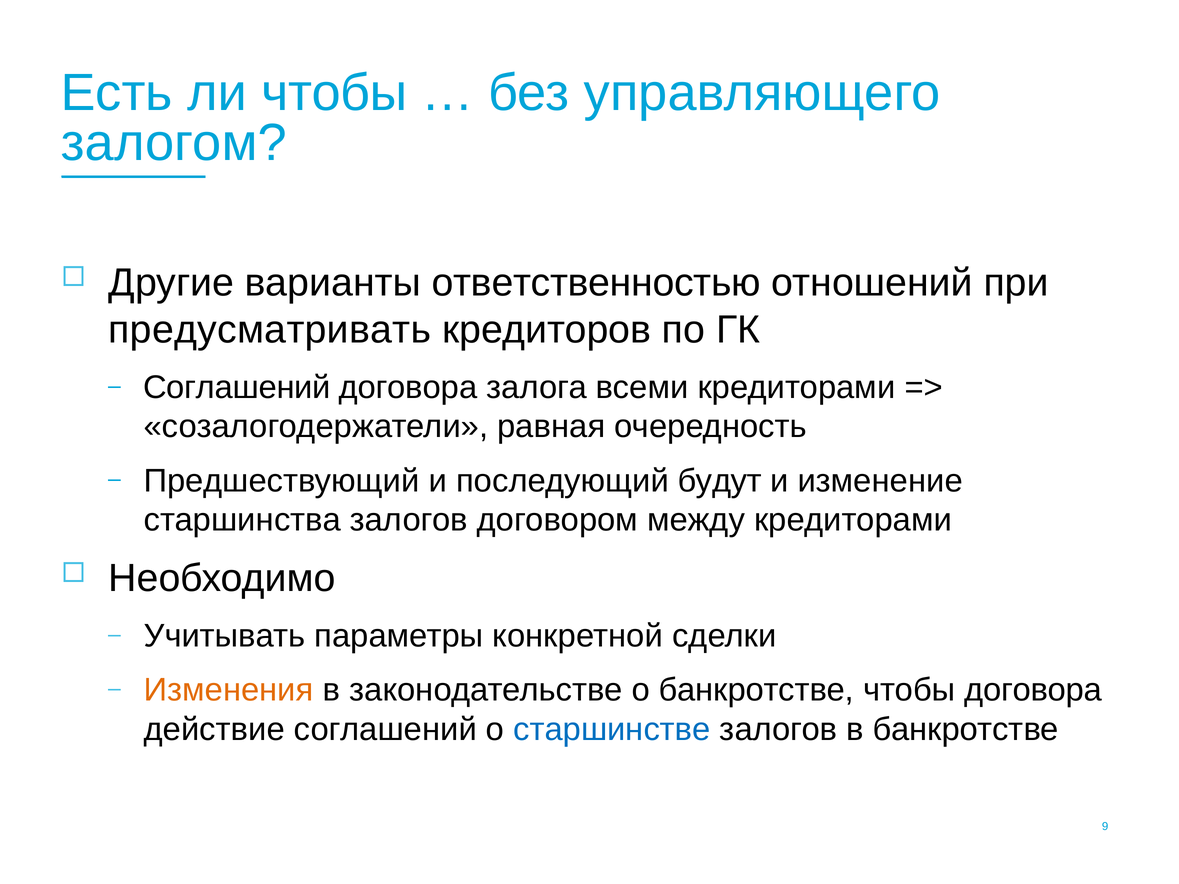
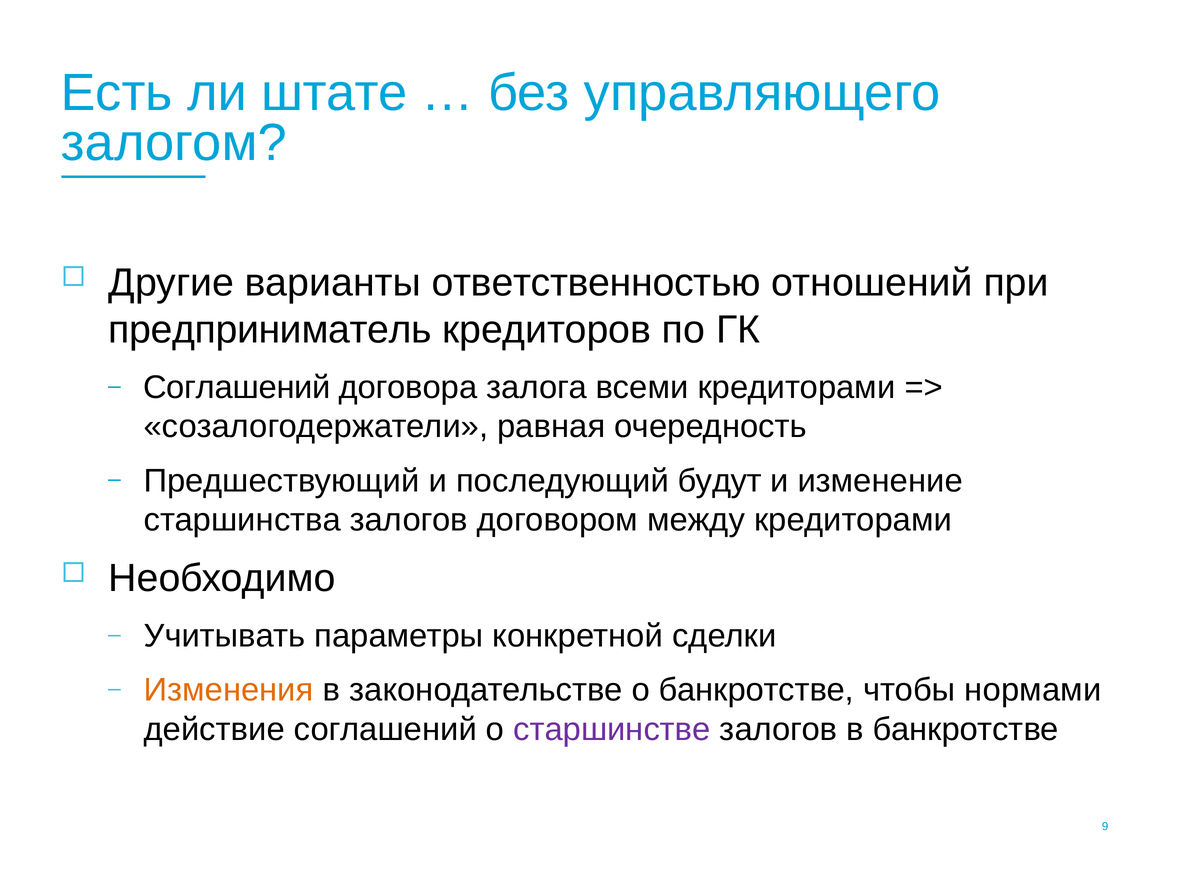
ли чтобы: чтобы -> штате (334, 93)
предусматривать: предусматривать -> предприниматель (270, 330)
чтобы договора: договора -> нормами (1033, 690)
старшинстве colour: blue -> purple (612, 730)
